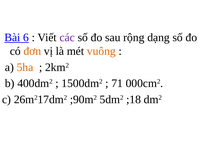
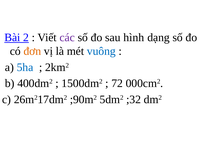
6: 6 -> 2 (26, 37)
rộng: rộng -> hình (134, 37)
vuông colour: orange -> blue (101, 51)
5ha colour: orange -> blue (25, 67)
71: 71 -> 72 (117, 83)
;18: ;18 -> ;32 (134, 100)
